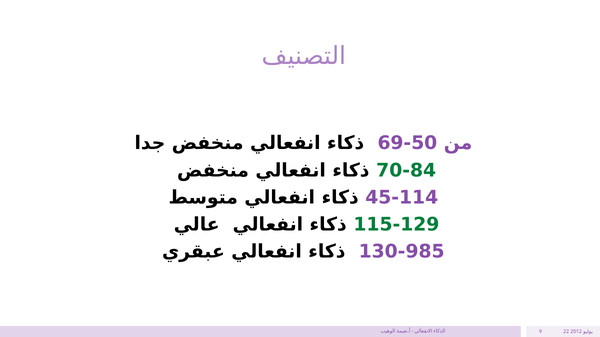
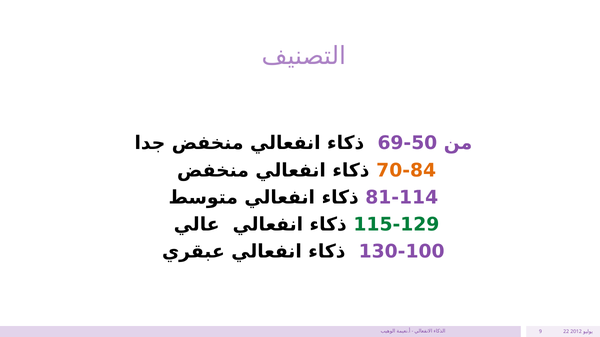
70-84 colour: green -> orange (406, 171)
45-114: 45-114 -> 81-114 (402, 198)
130-985: 130-985 -> 130-100 (402, 252)
